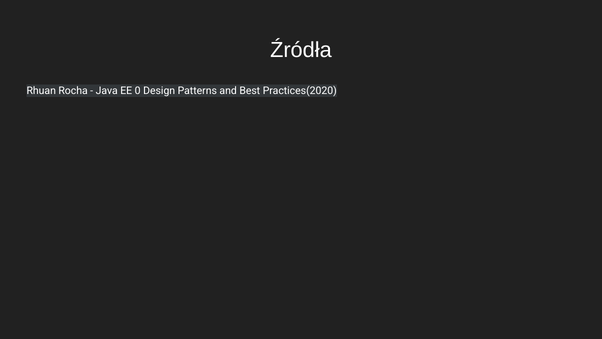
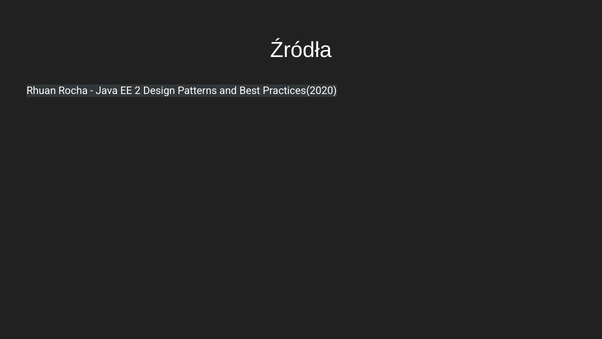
0: 0 -> 2 (138, 91)
